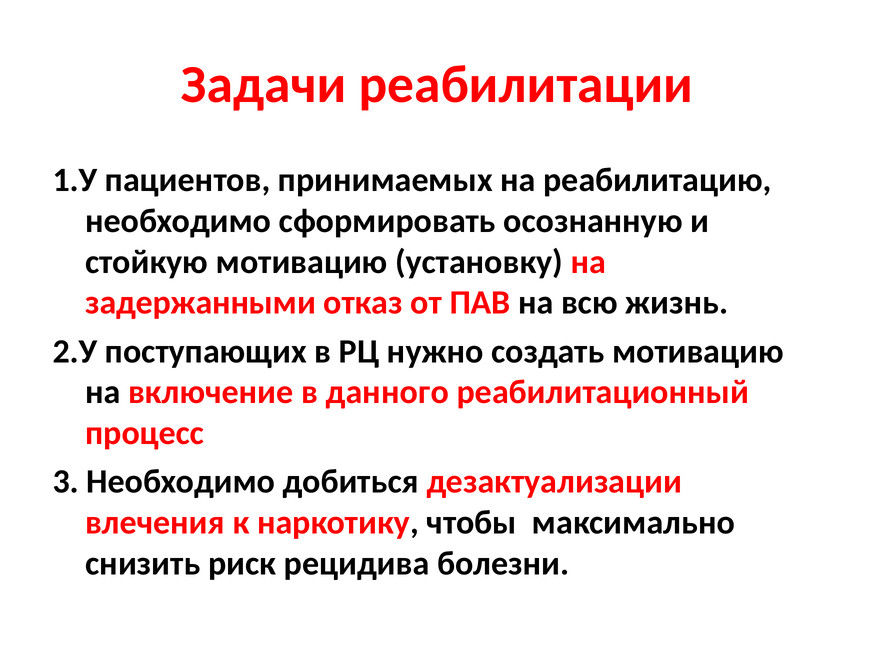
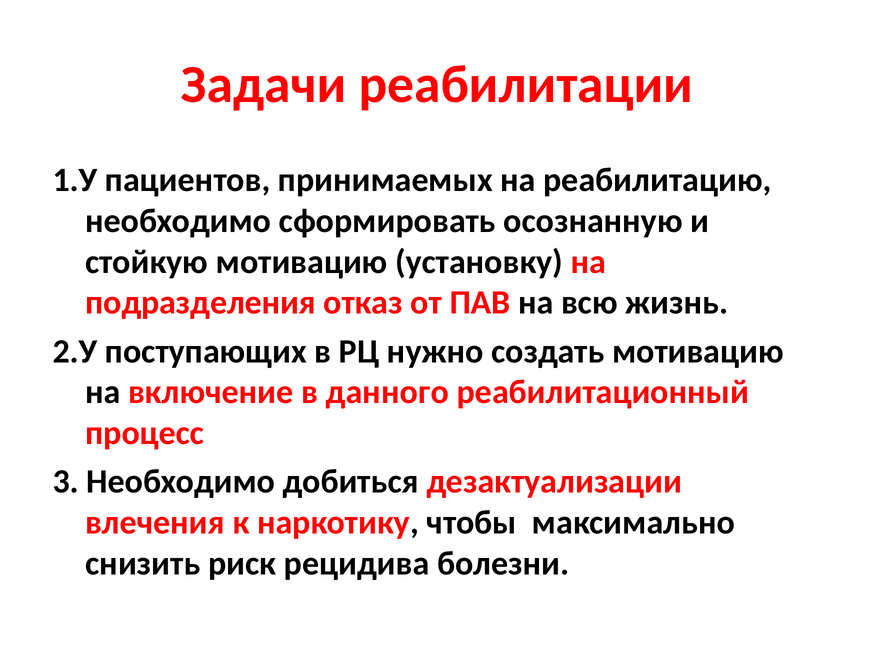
задержанными: задержанными -> подразделения (201, 303)
